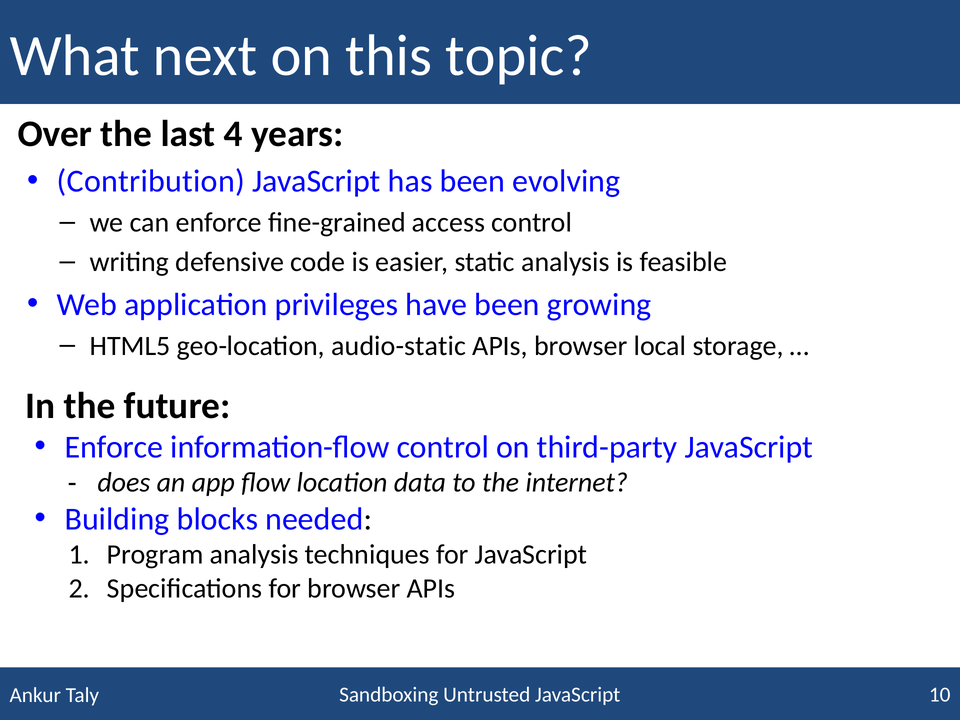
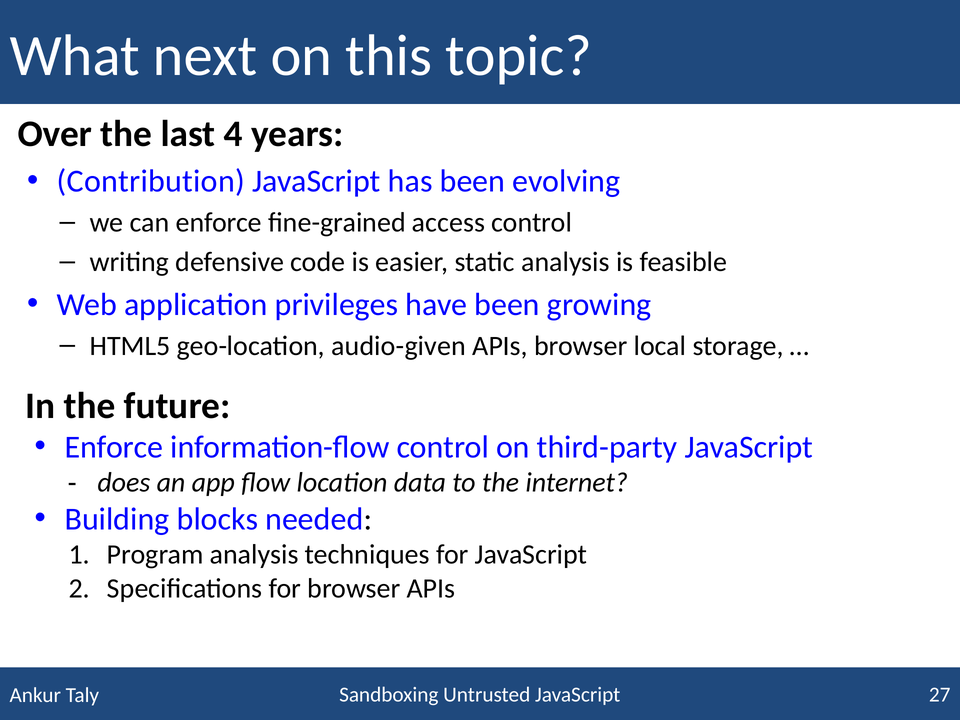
audio-static: audio-static -> audio-given (399, 346)
10: 10 -> 27 (940, 695)
